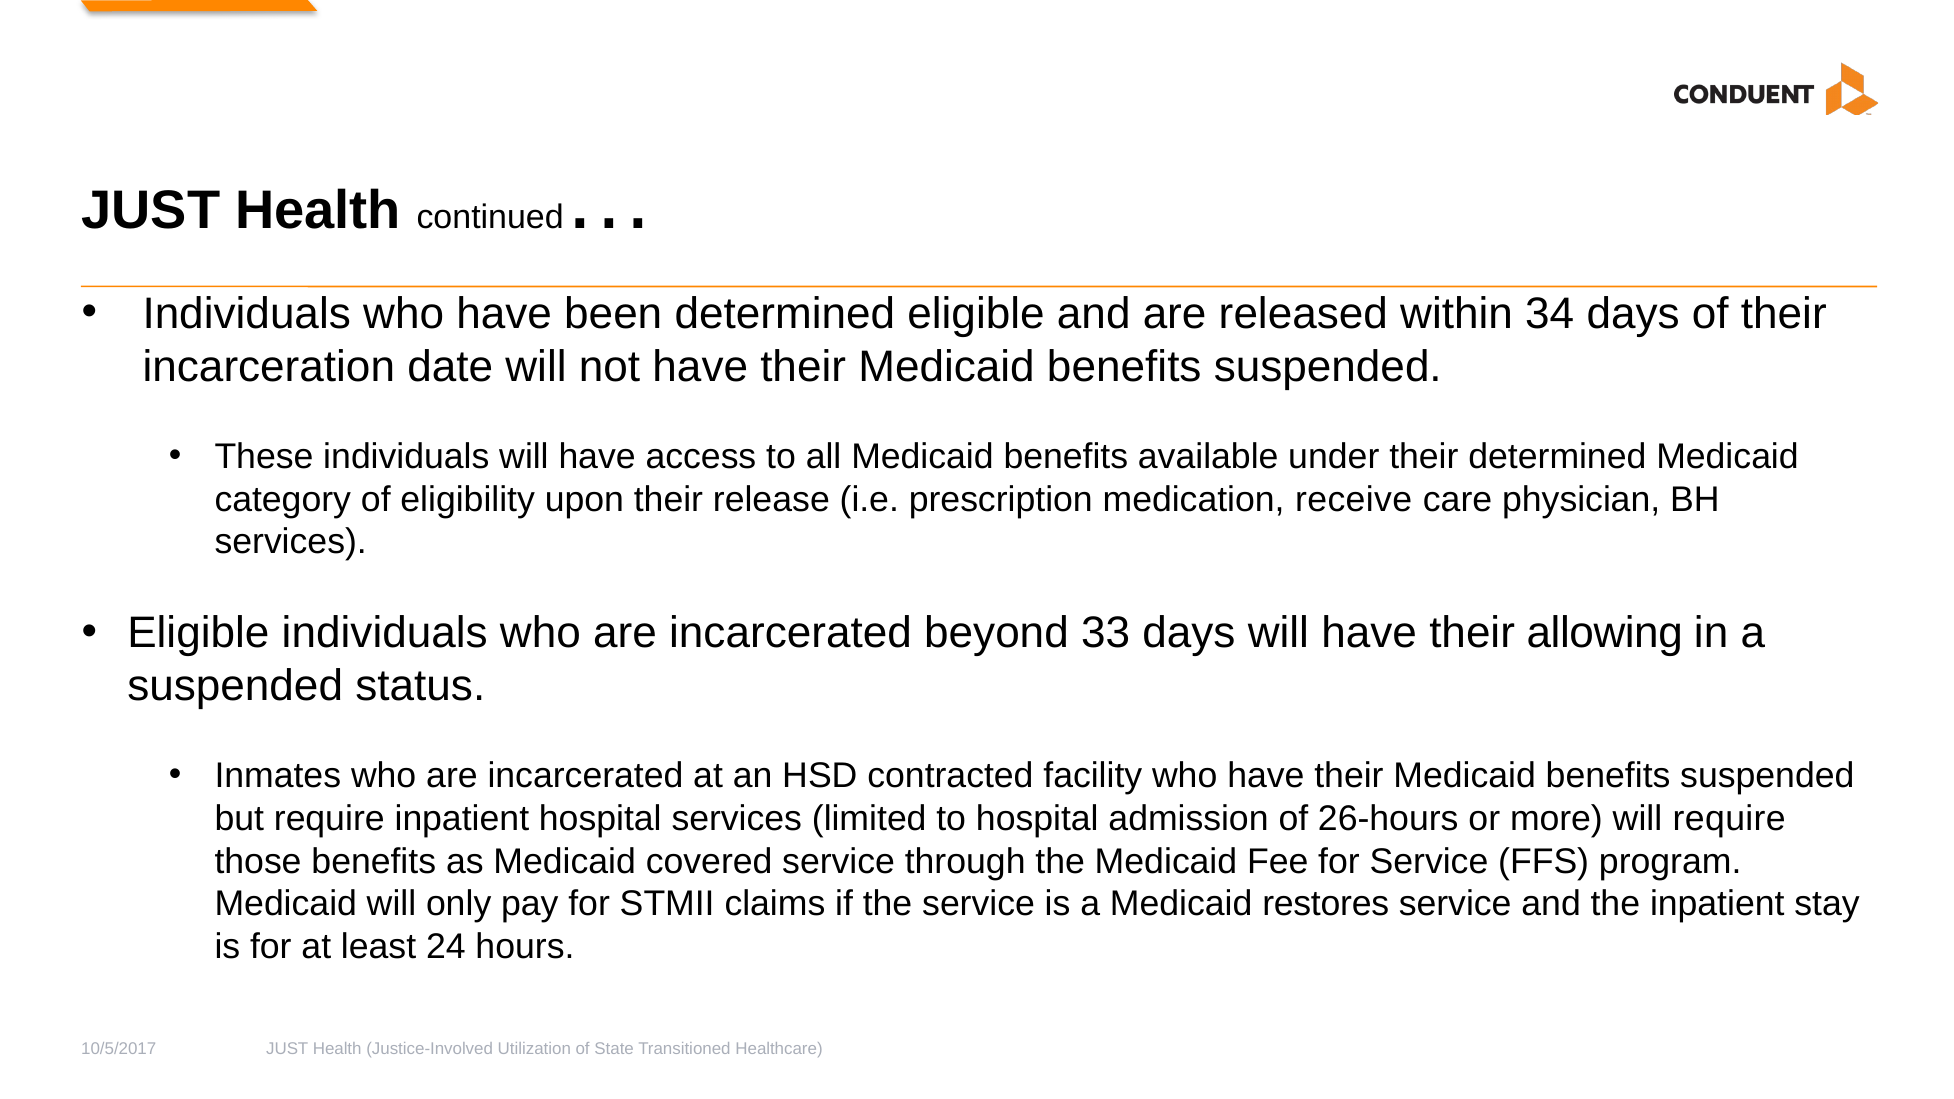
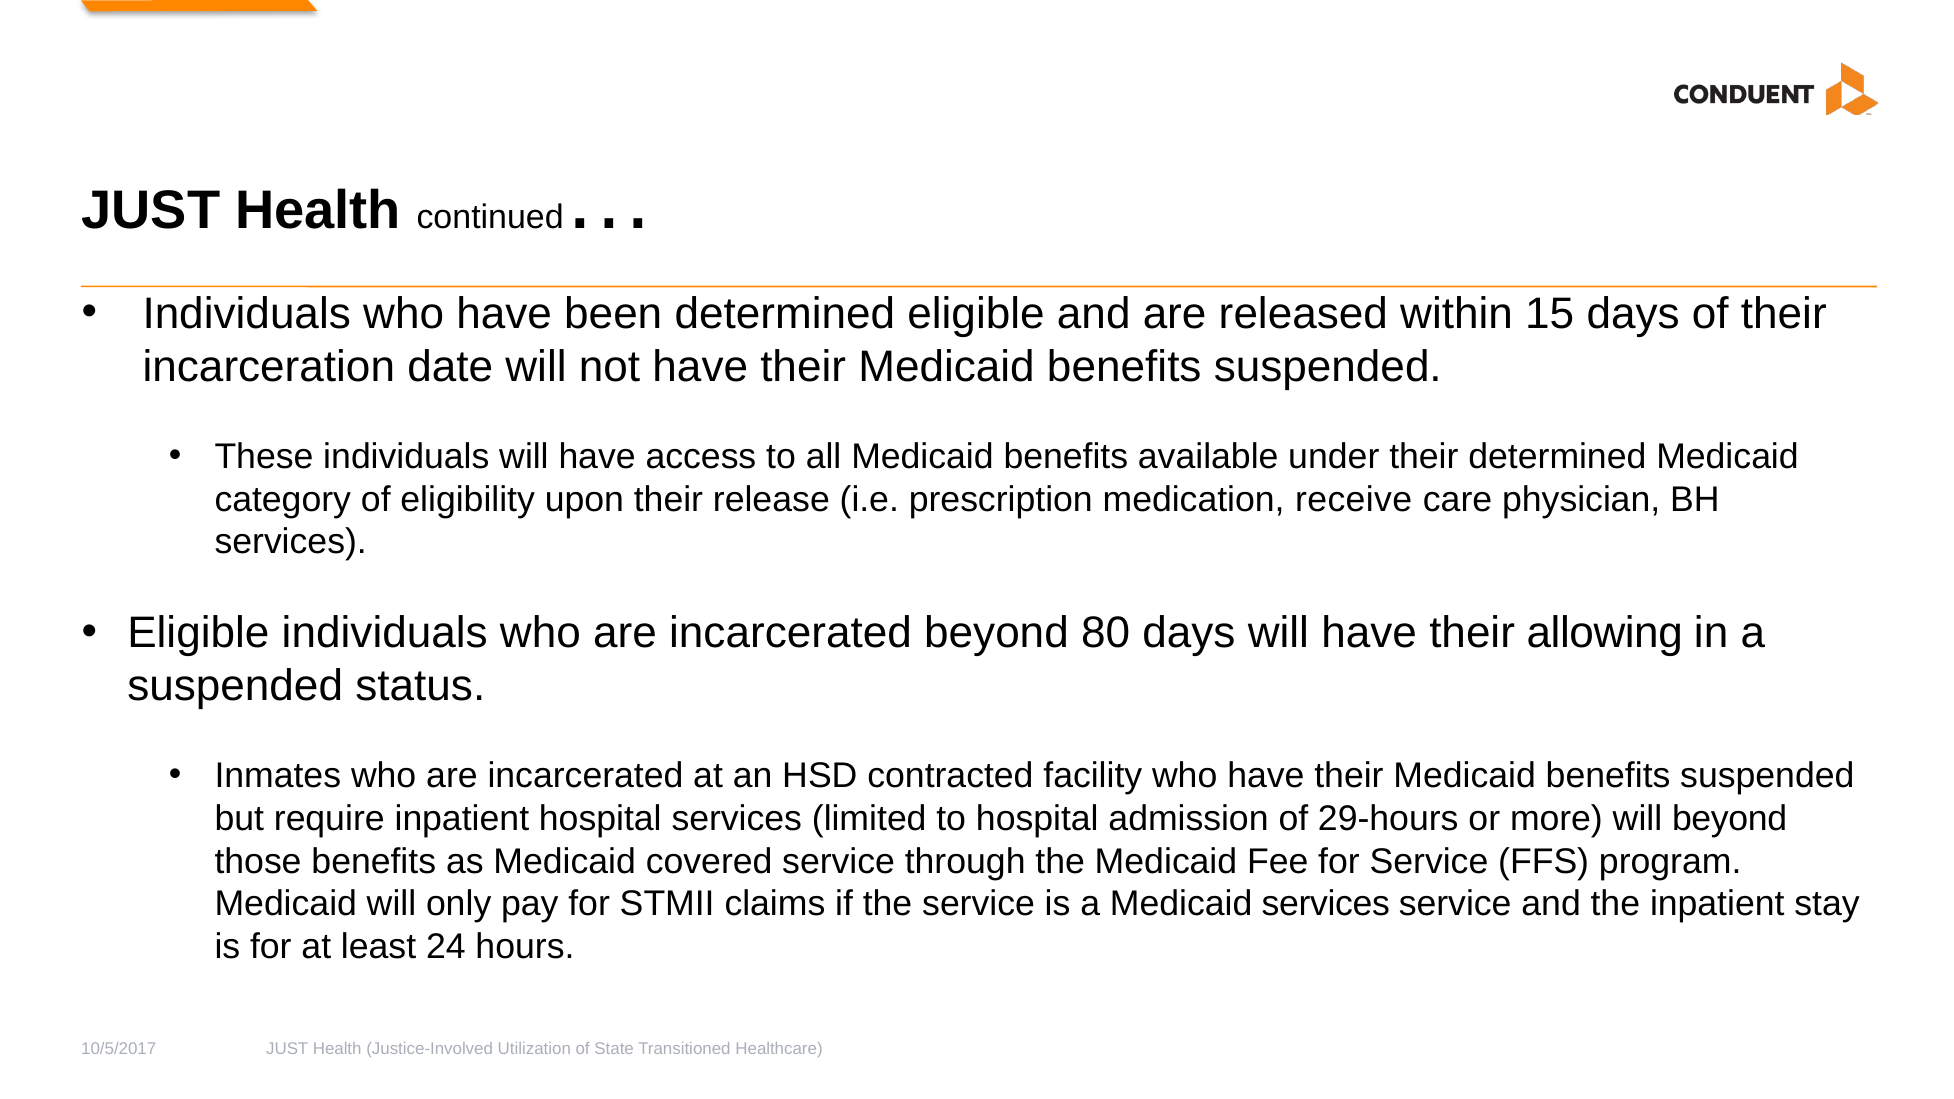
34: 34 -> 15 (1550, 314)
33: 33 -> 80 (1106, 633)
26-hours: 26-hours -> 29-hours (1388, 819)
will require: require -> beyond (1730, 819)
Medicaid restores: restores -> services (1326, 904)
